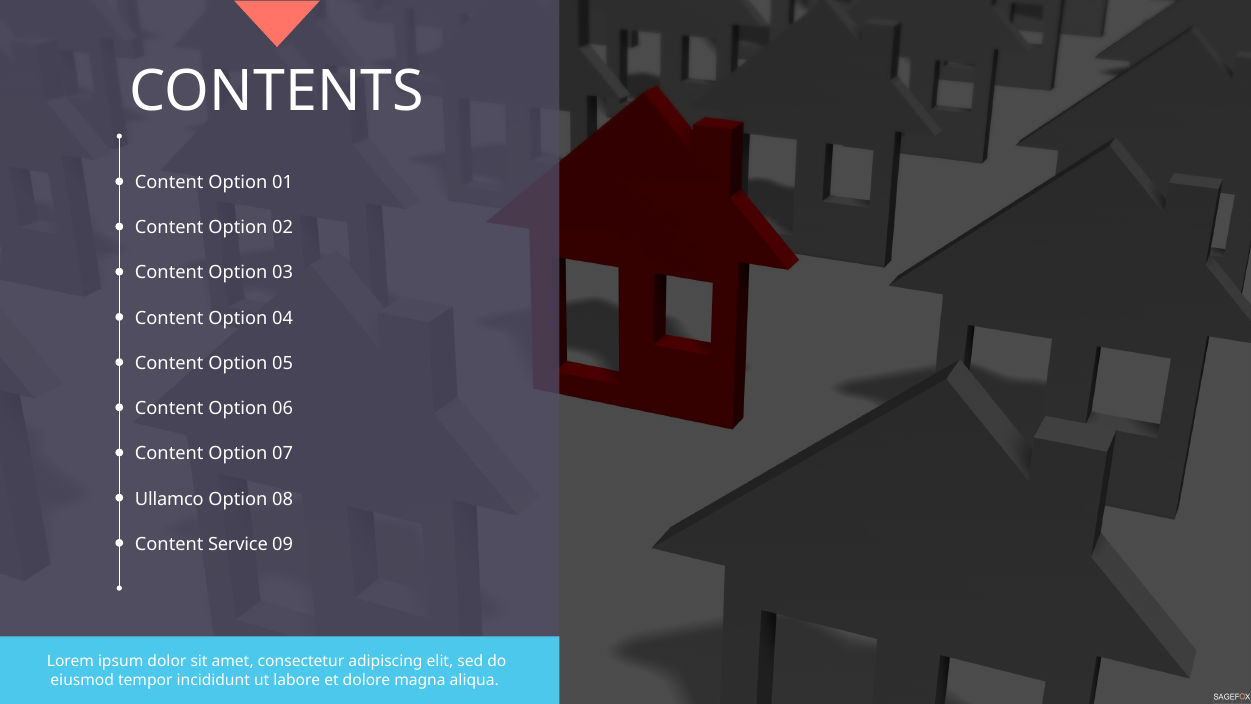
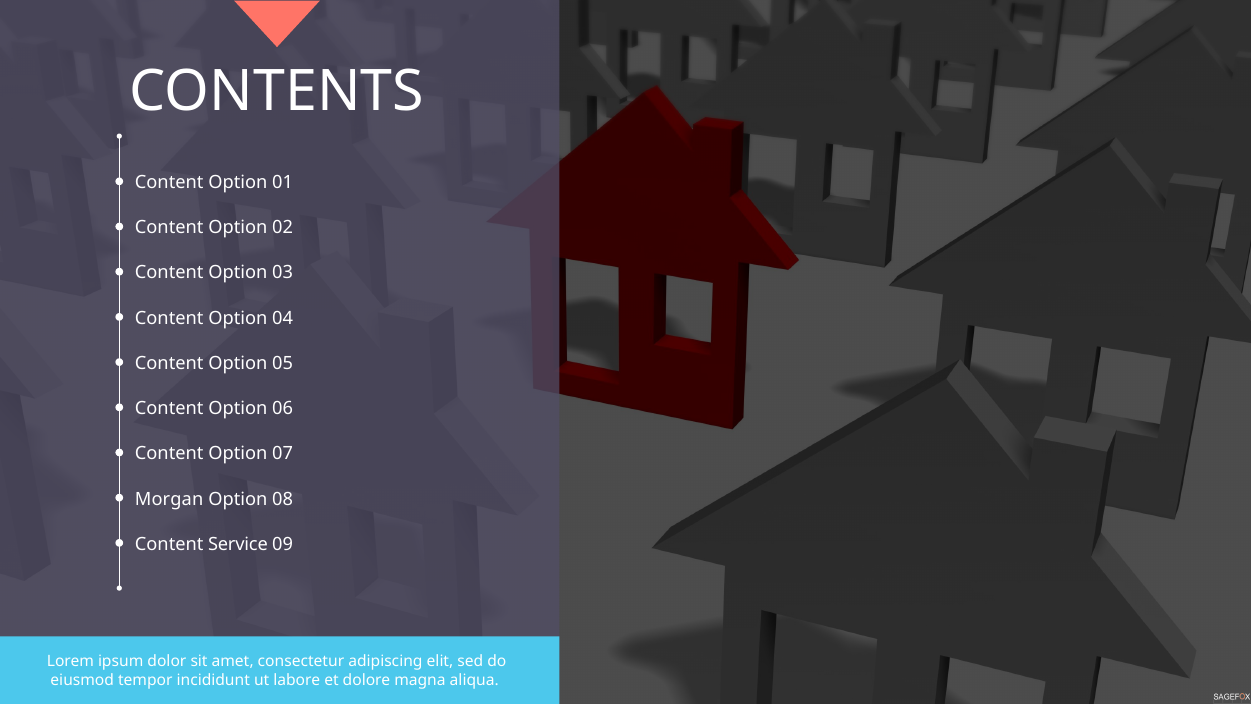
Ullamco: Ullamco -> Morgan (169, 499)
